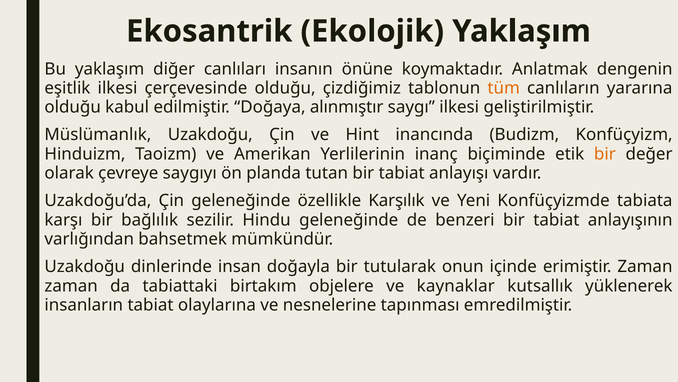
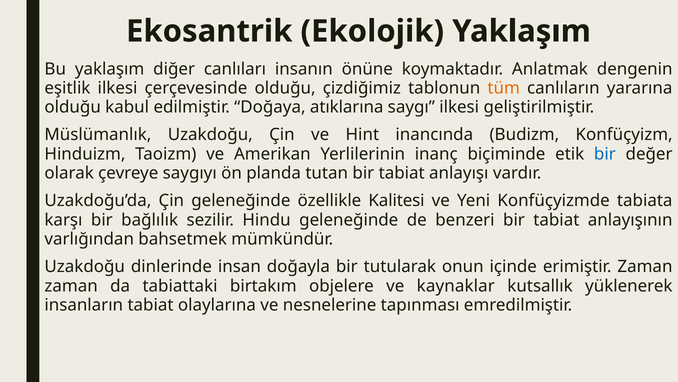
alınmıştır: alınmıştır -> atıklarına (347, 107)
bir colour: orange -> blue (605, 154)
Karşılık: Karşılık -> Kalitesi (397, 201)
